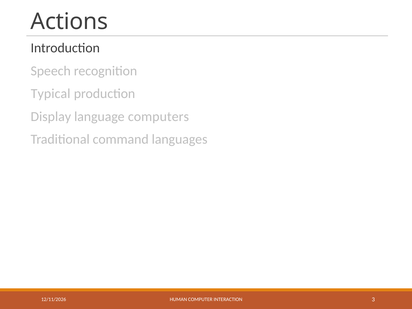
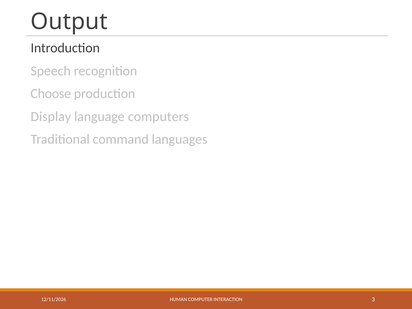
Actions: Actions -> Output (69, 22)
Typical: Typical -> Choose (51, 94)
